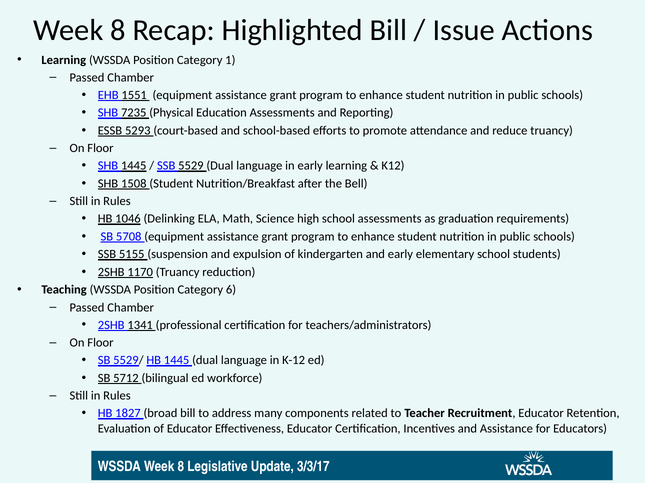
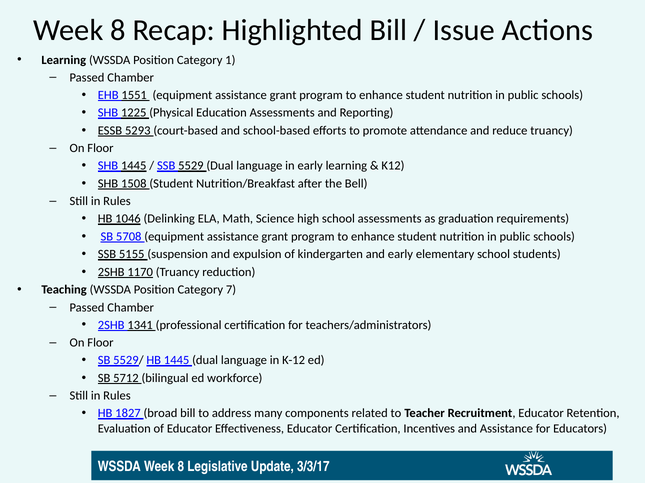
7235: 7235 -> 1225 (134, 113)
6: 6 -> 7 (231, 290)
